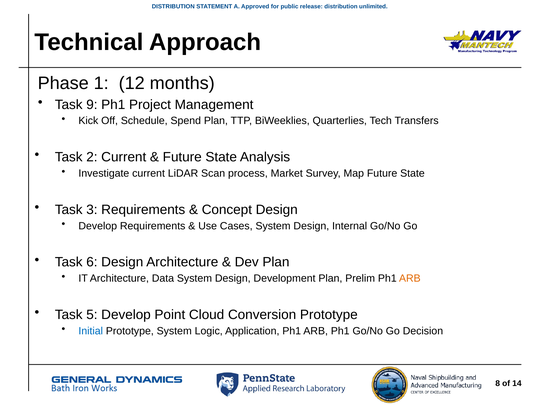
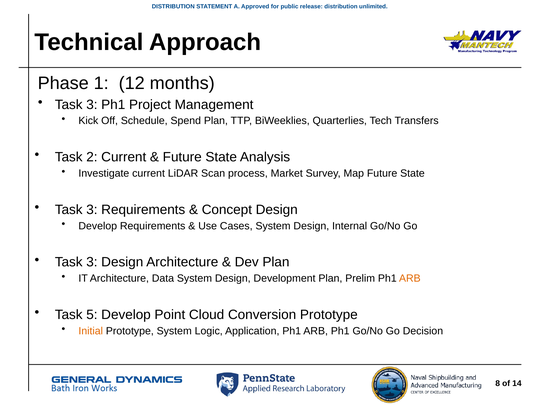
9: 9 -> 3 (92, 105)
6: 6 -> 3 (92, 262)
Initial colour: blue -> orange (91, 331)
